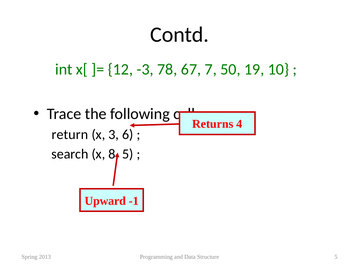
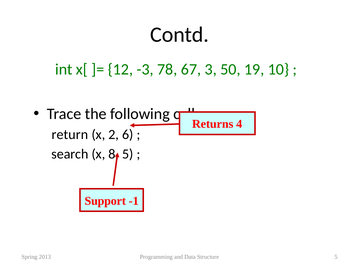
7: 7 -> 3 (211, 69)
3: 3 -> 2 (114, 135)
Upward: Upward -> Support (105, 201)
